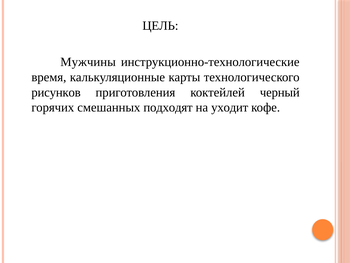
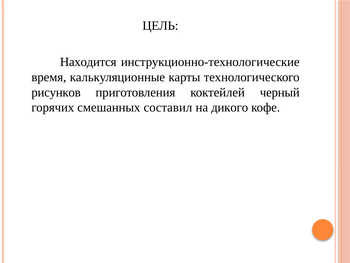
Мужчины: Мужчины -> Находится (88, 62)
подходят: подходят -> составил (168, 107)
уходит: уходит -> дикого (230, 107)
